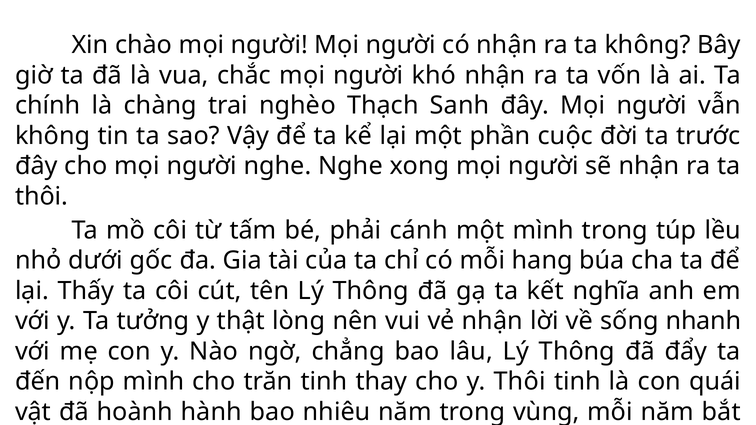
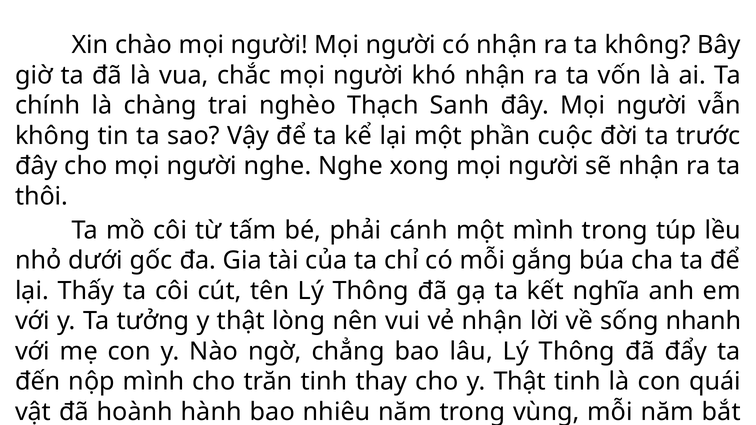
hang: hang -> gắng (542, 261)
Thôi: Thôi -> Thật (520, 382)
